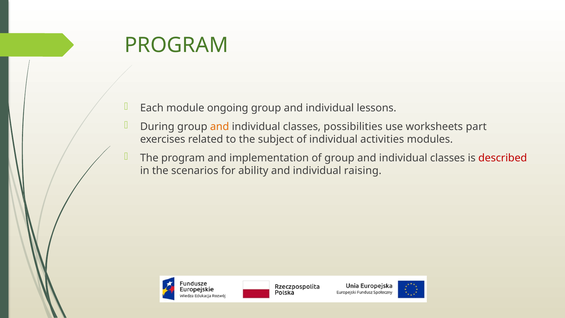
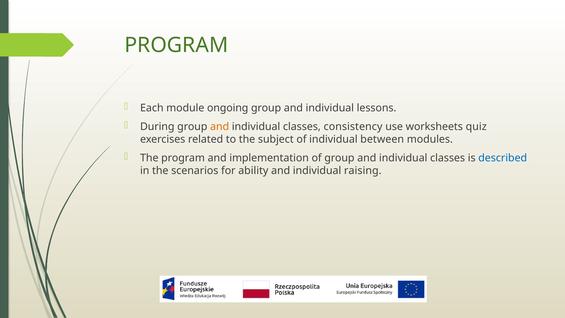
possibilities: possibilities -> consistency (353, 127)
part: part -> quiz (476, 127)
activities: activities -> between (382, 139)
described colour: red -> blue (503, 158)
